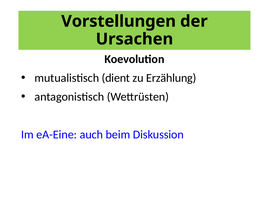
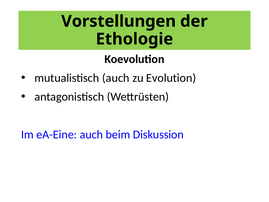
Ursachen: Ursachen -> Ethologie (134, 39)
mutualistisch dient: dient -> auch (116, 78)
Erzählung: Erzählung -> Evolution (171, 78)
